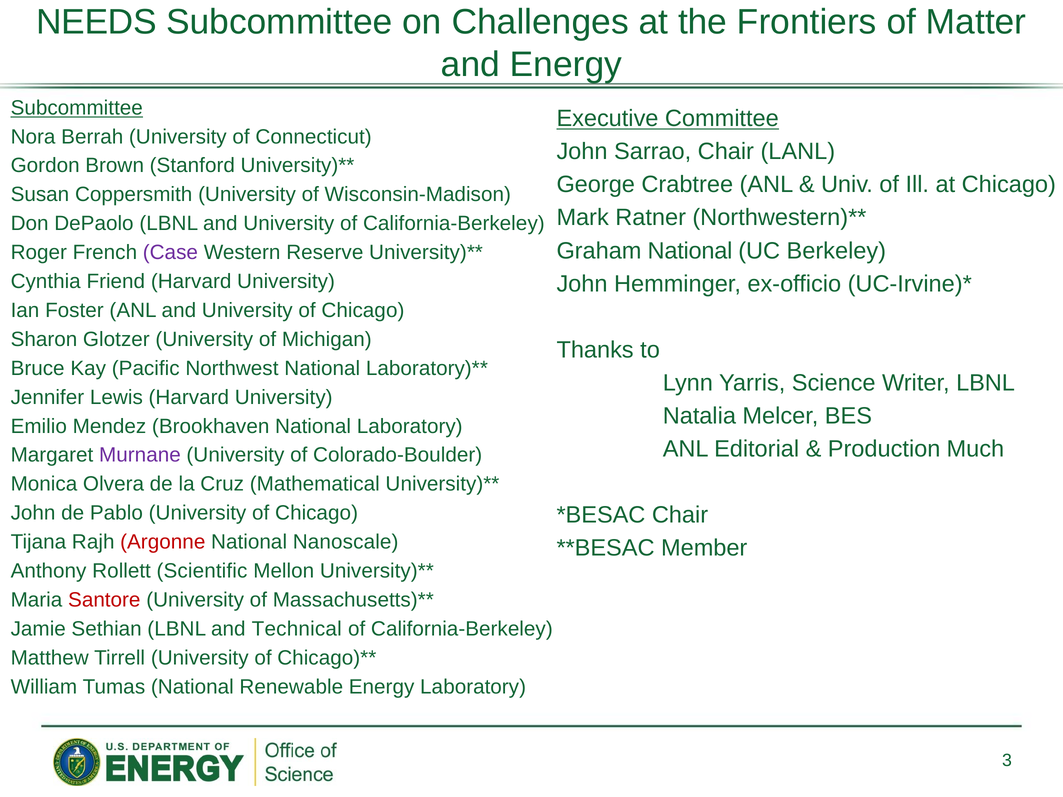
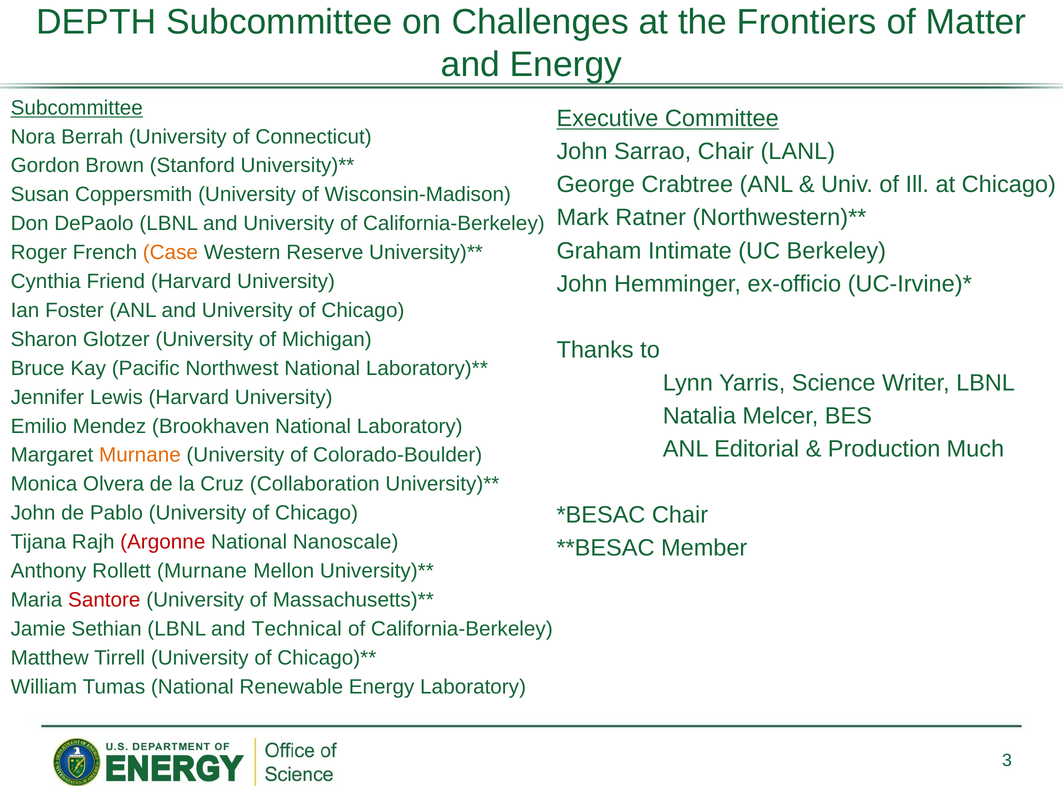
NEEDS: NEEDS -> DEPTH (96, 22)
Graham National: National -> Intimate (690, 251)
Case colour: purple -> orange (170, 253)
Murnane colour: purple -> orange (140, 455)
Mathematical: Mathematical -> Collaboration (315, 484)
Rollett Scientific: Scientific -> Murnane (202, 571)
